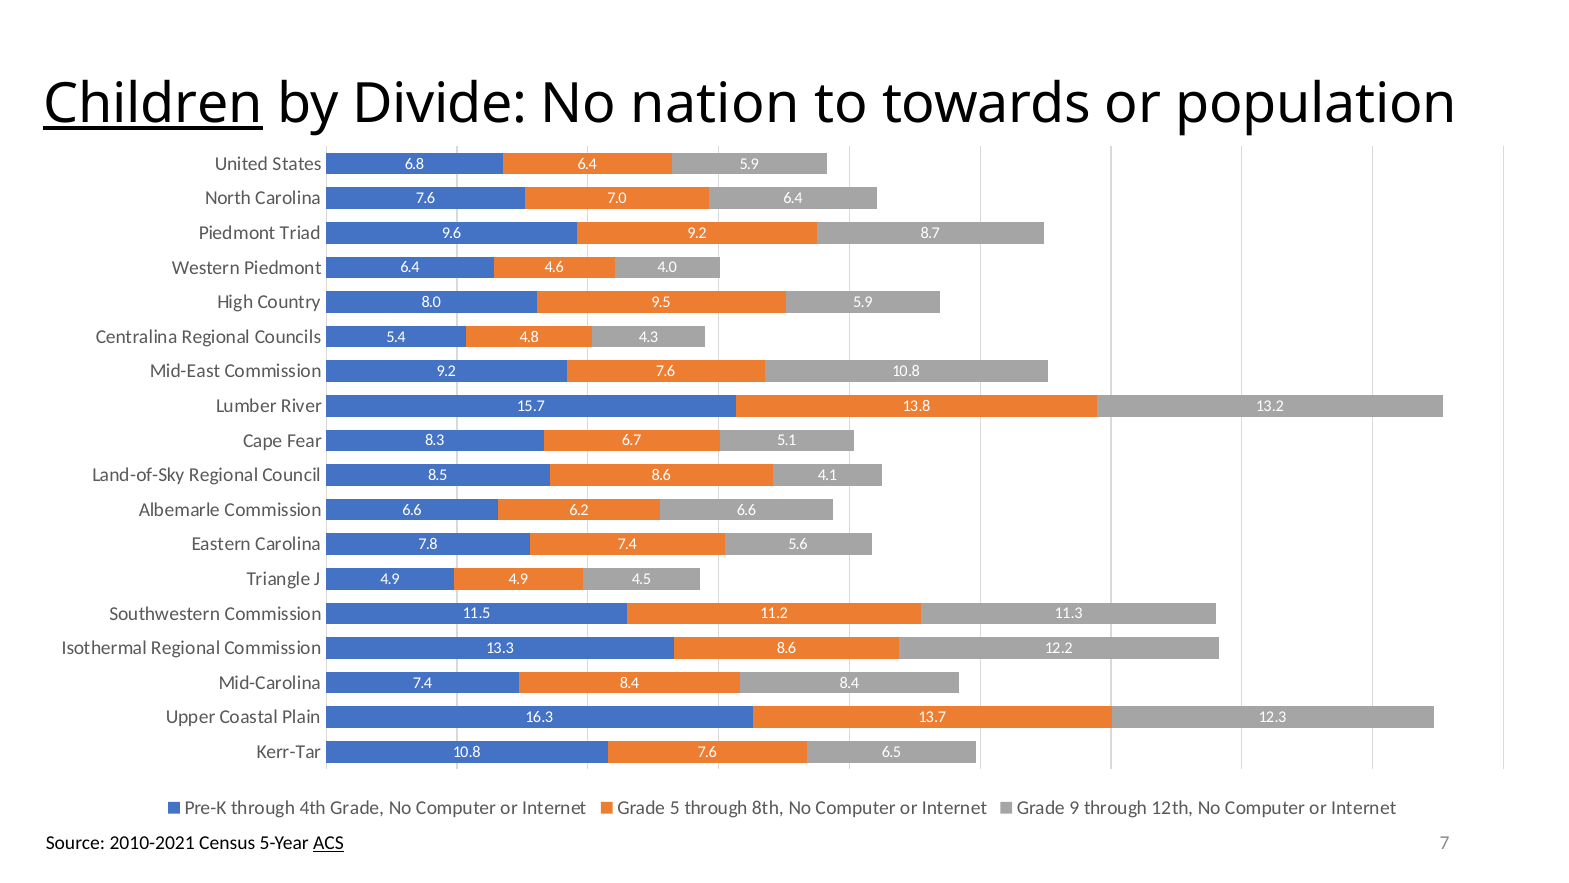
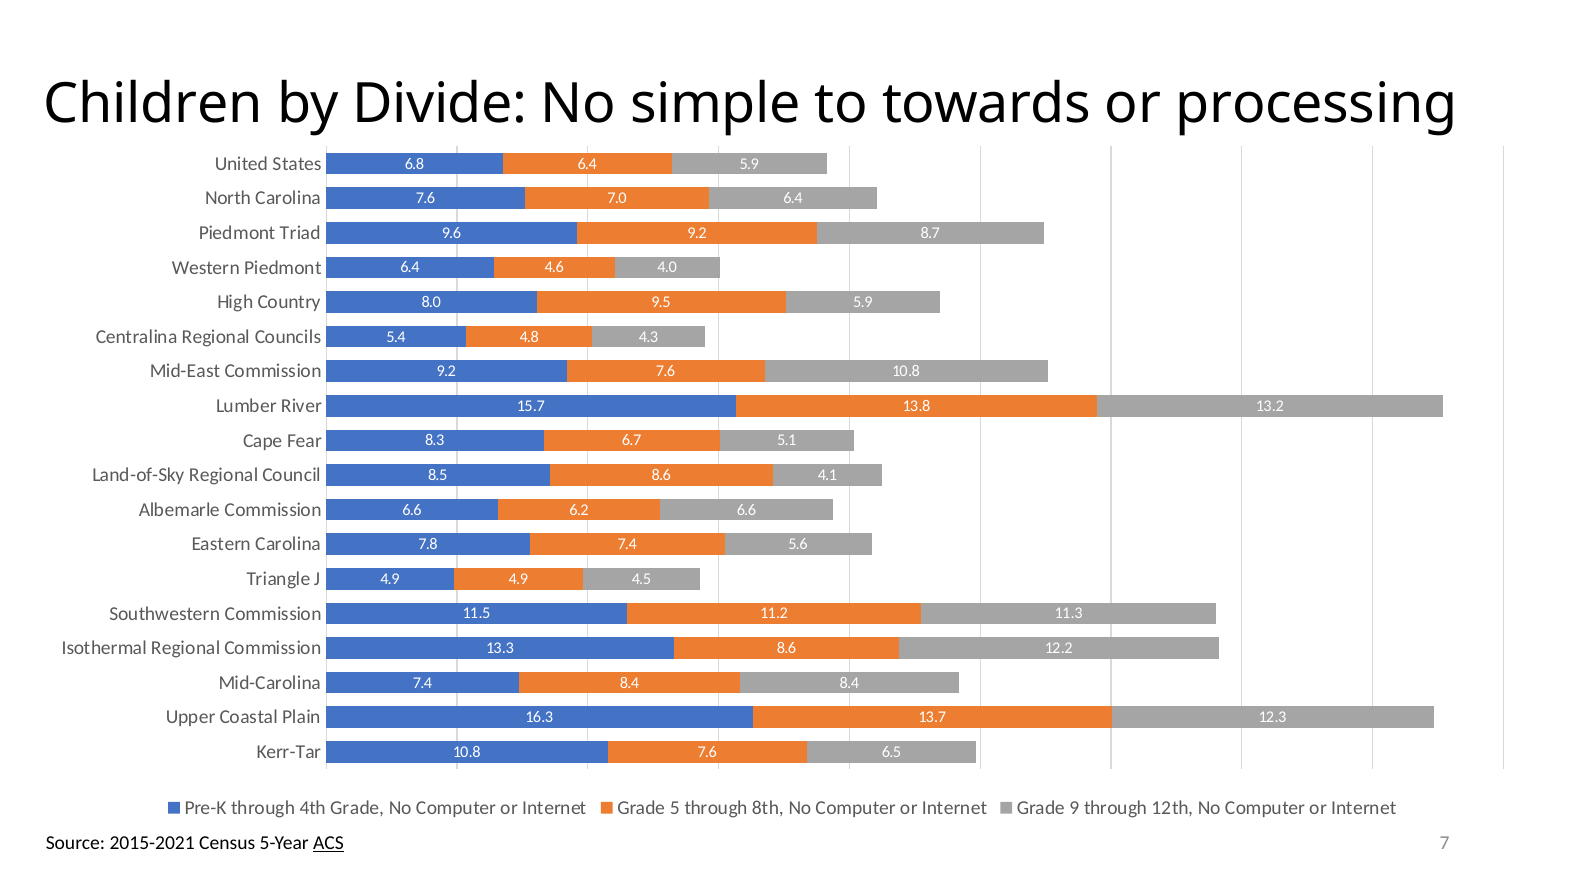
Children underline: present -> none (153, 104)
nation: nation -> simple (716, 104)
population: population -> processing (1317, 104)
2010-2021: 2010-2021 -> 2015-2021 (152, 843)
